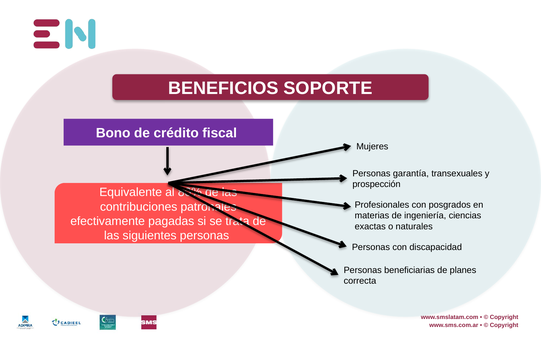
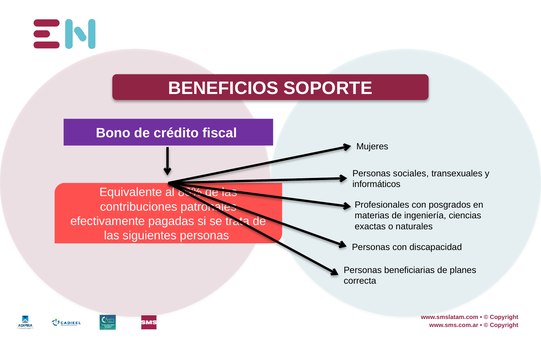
garantía: garantía -> sociales (411, 173)
prospección: prospección -> informáticos (376, 184)
